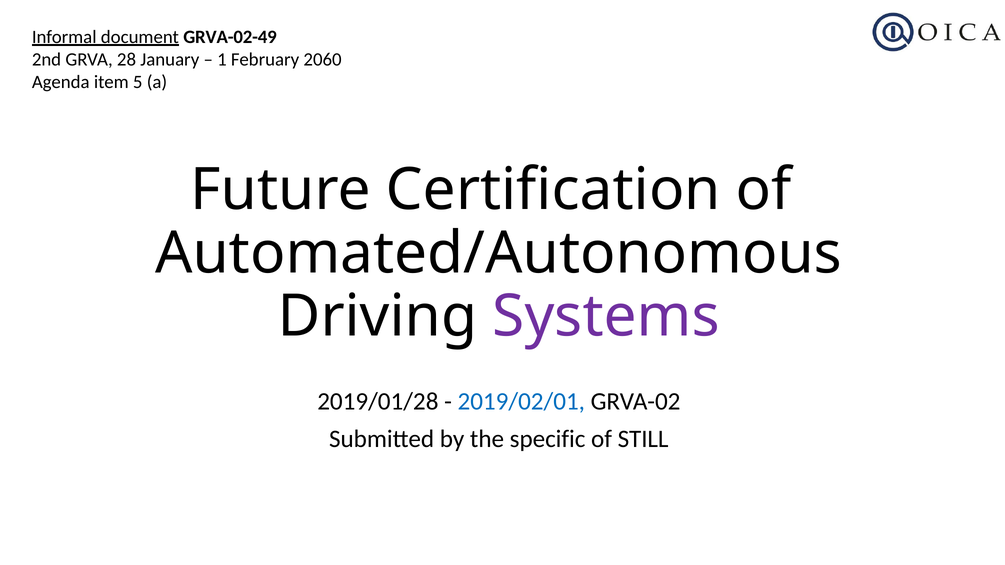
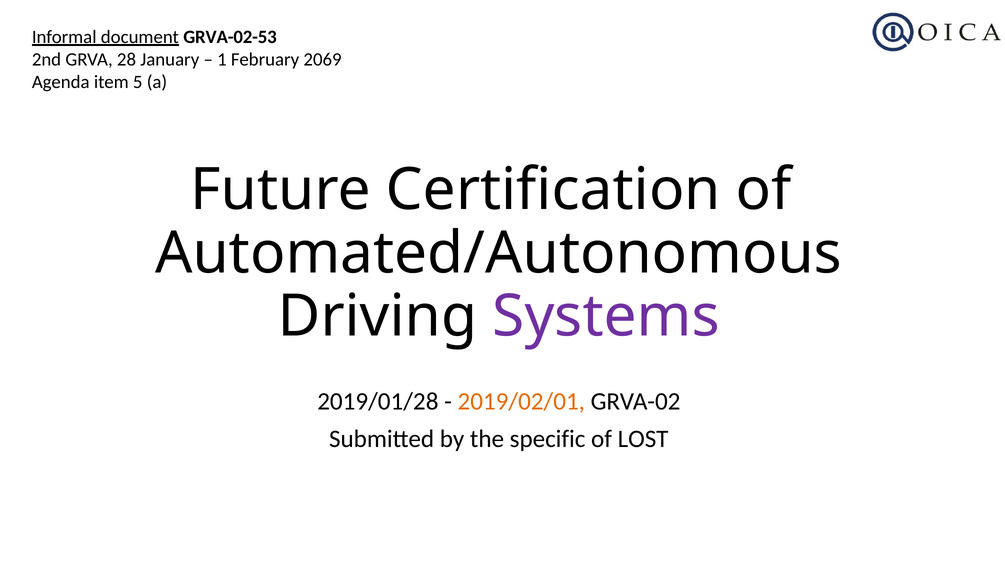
GRVA-02-49: GRVA-02-49 -> GRVA-02-53 (230, 37)
2060: 2060 -> 2069 (323, 60)
2019/02/01 colour: blue -> orange (521, 401)
STILL: STILL -> LOST (643, 439)
